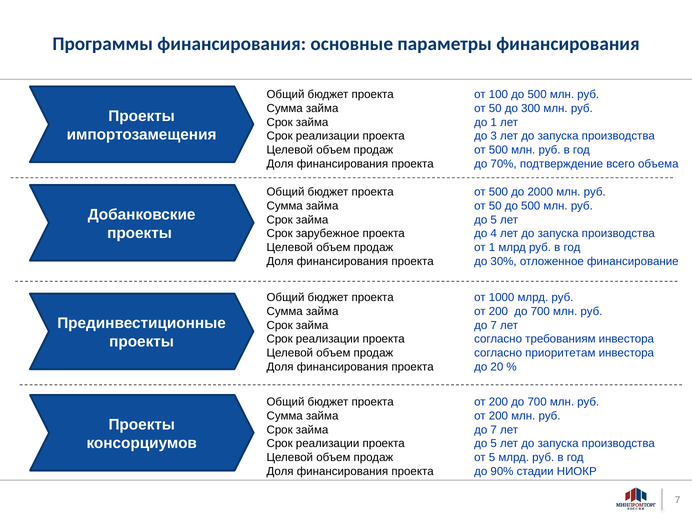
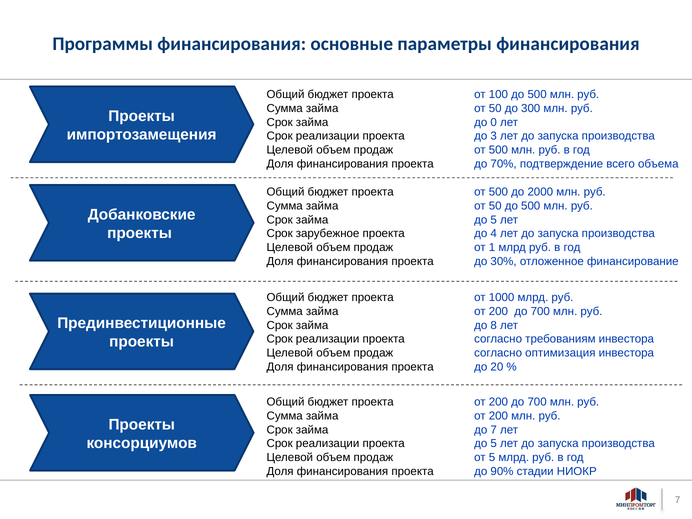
до 1: 1 -> 0 (494, 122)
7: 7 -> 8 (494, 325)
приоритетам: приоритетам -> оптимизация (560, 353)
